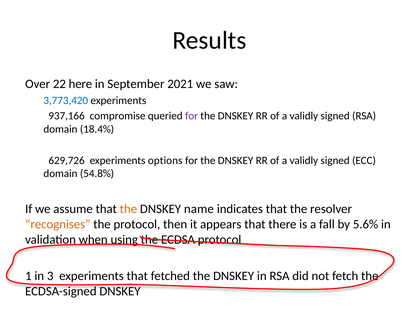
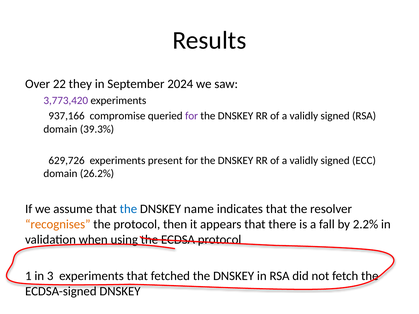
here: here -> they (80, 84)
2021: 2021 -> 2024 (180, 84)
3,773,420 colour: blue -> purple (66, 101)
18.4%: 18.4% -> 39.3% (97, 129)
options: options -> present (165, 161)
54.8%: 54.8% -> 26.2% (97, 174)
the colour: orange -> blue (128, 209)
5.6%: 5.6% -> 2.2% (366, 225)
